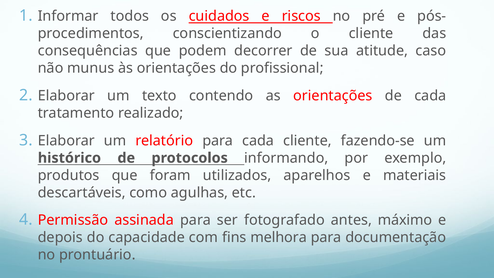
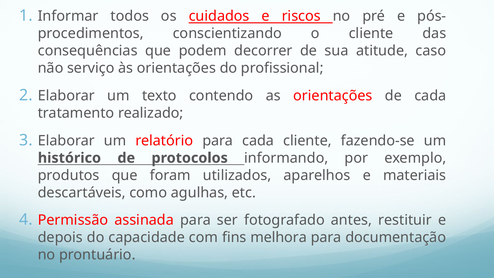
munus: munus -> serviço (91, 68)
máximo: máximo -> restituir (405, 220)
